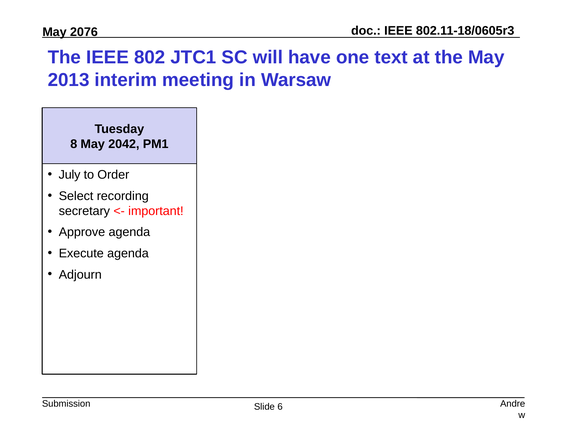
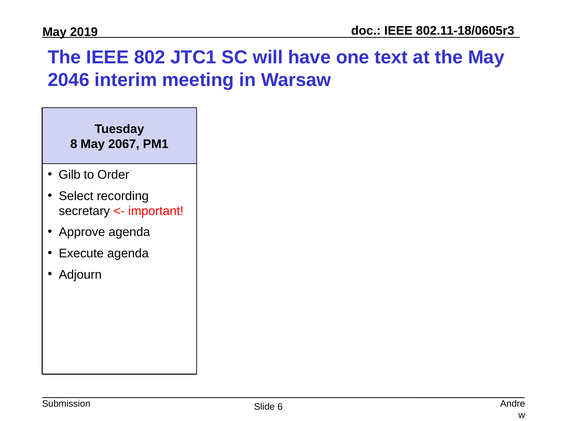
2076: 2076 -> 2019 (84, 32)
2013: 2013 -> 2046 (69, 80)
2042: 2042 -> 2067 (124, 144)
July: July -> Gilb (70, 175)
